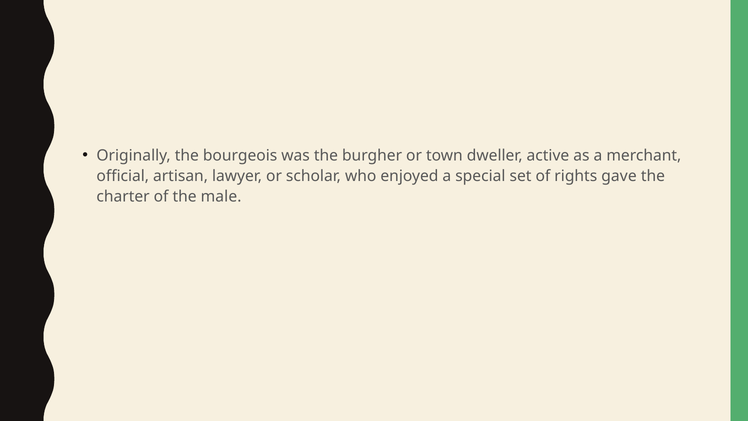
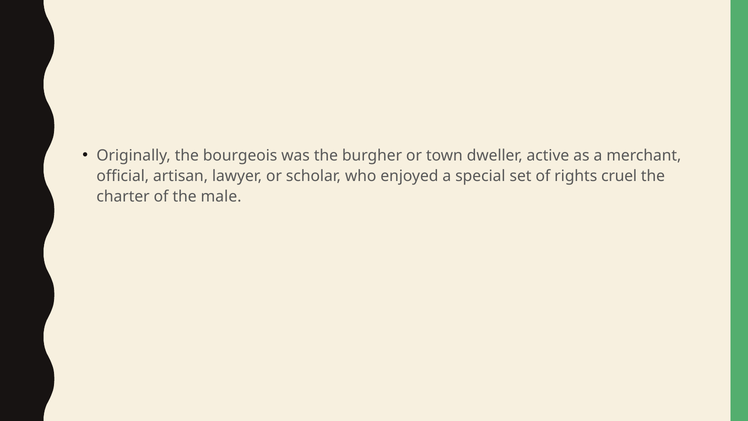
gave: gave -> cruel (619, 176)
